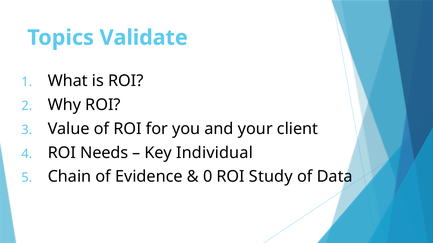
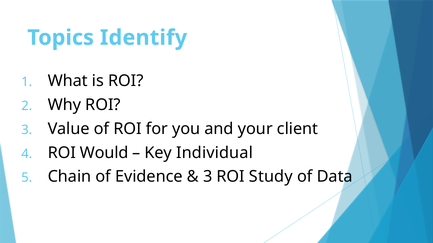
Validate: Validate -> Identify (144, 38)
Needs: Needs -> Would (104, 153)
0: 0 -> 3 (208, 177)
